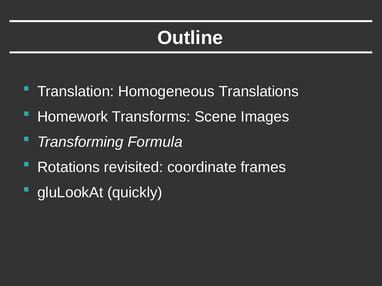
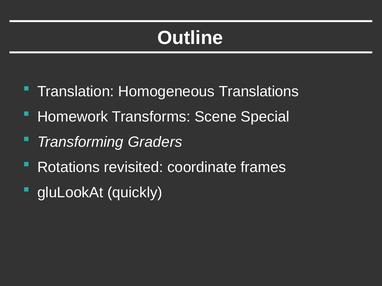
Images: Images -> Special (265, 117)
Formula: Formula -> Graders (155, 142)
